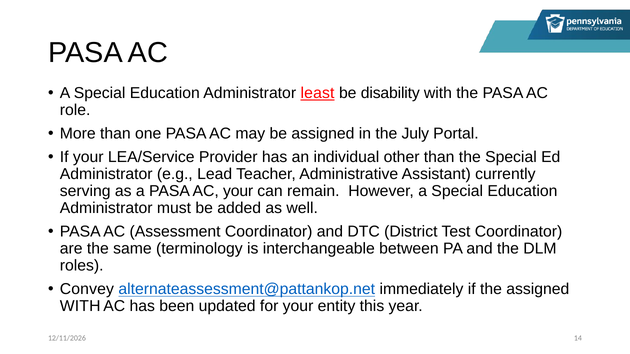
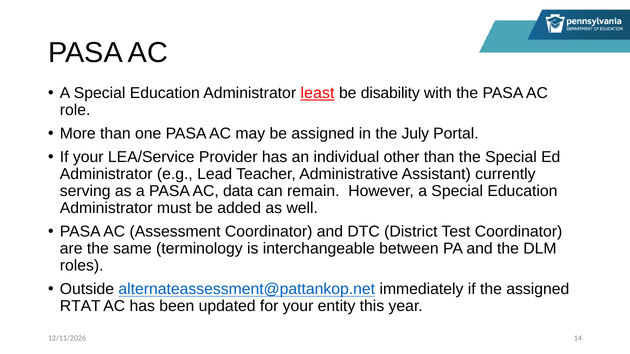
AC your: your -> data (238, 191)
Convey: Convey -> Outside (87, 290)
WITH: WITH -> RTAT (80, 307)
